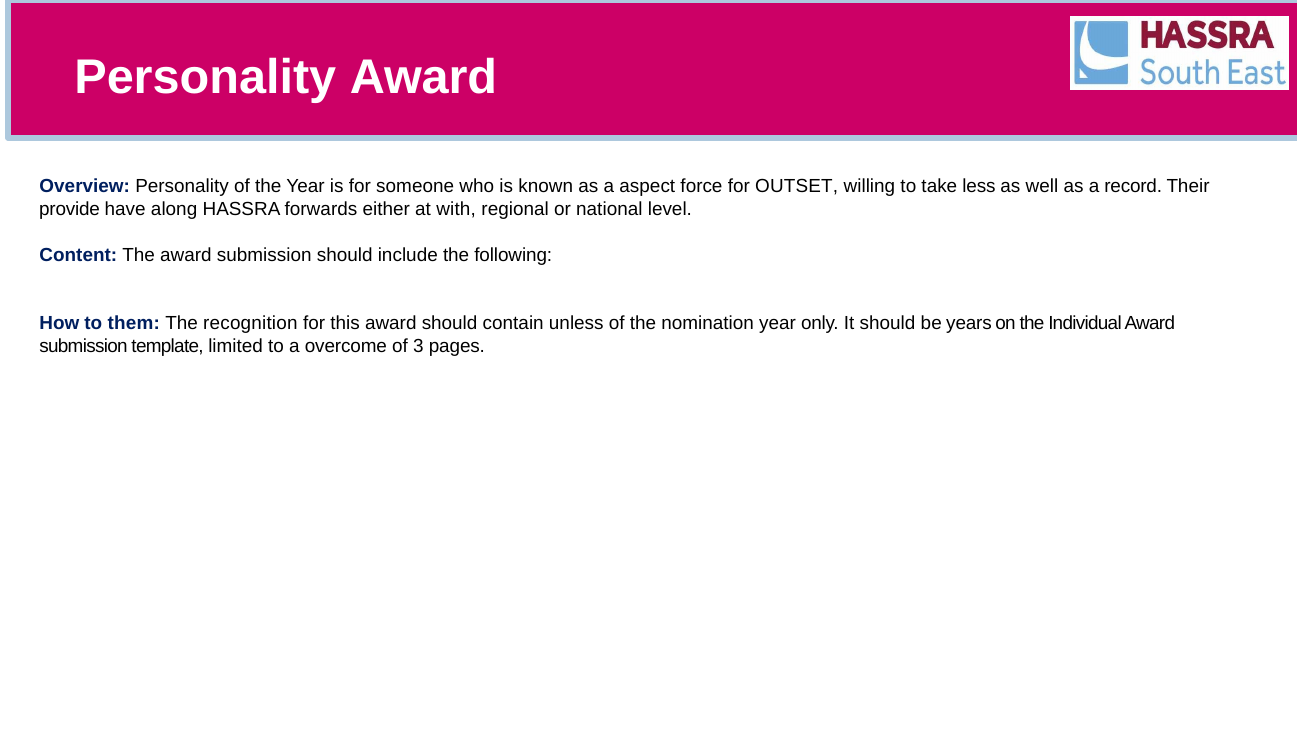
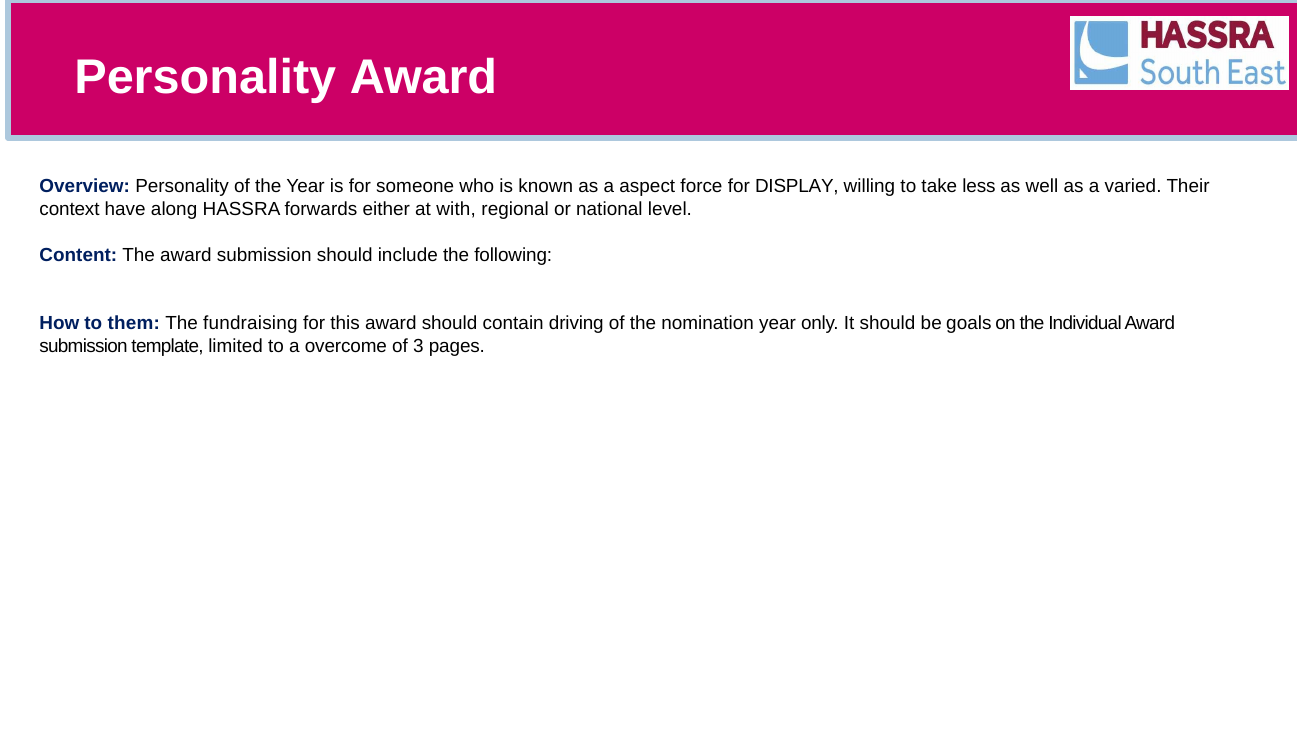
OUTSET: OUTSET -> DISPLAY (797, 186)
record: record -> varied (1133, 186)
provide: provide -> context (70, 209)
recognition: recognition -> fundraising (250, 324)
unless: unless -> driving (576, 324)
years: years -> goals (969, 324)
